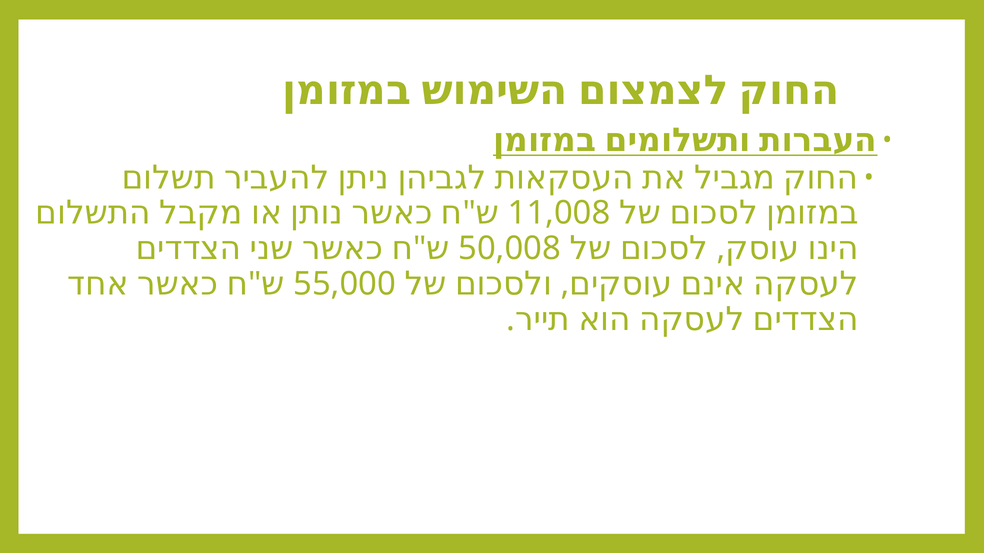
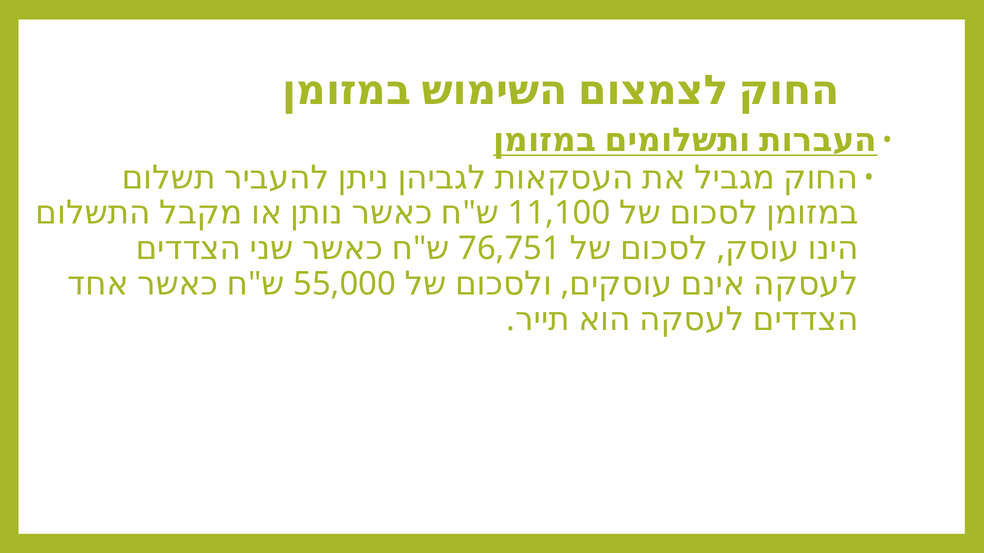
11,008: 11,008 -> 11,100 (559, 213)
50,008: 50,008 -> 76,751 (510, 249)
